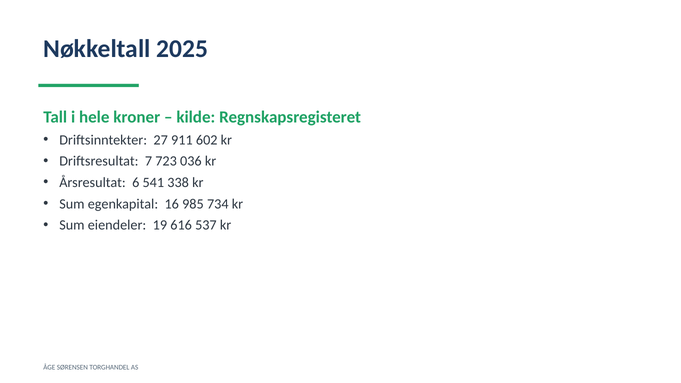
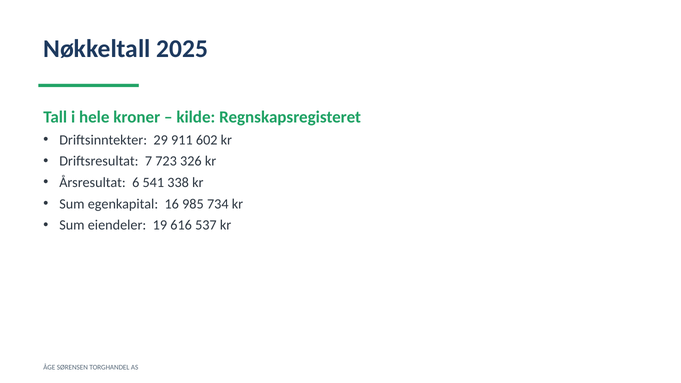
27: 27 -> 29 (161, 140)
036: 036 -> 326 (191, 161)
